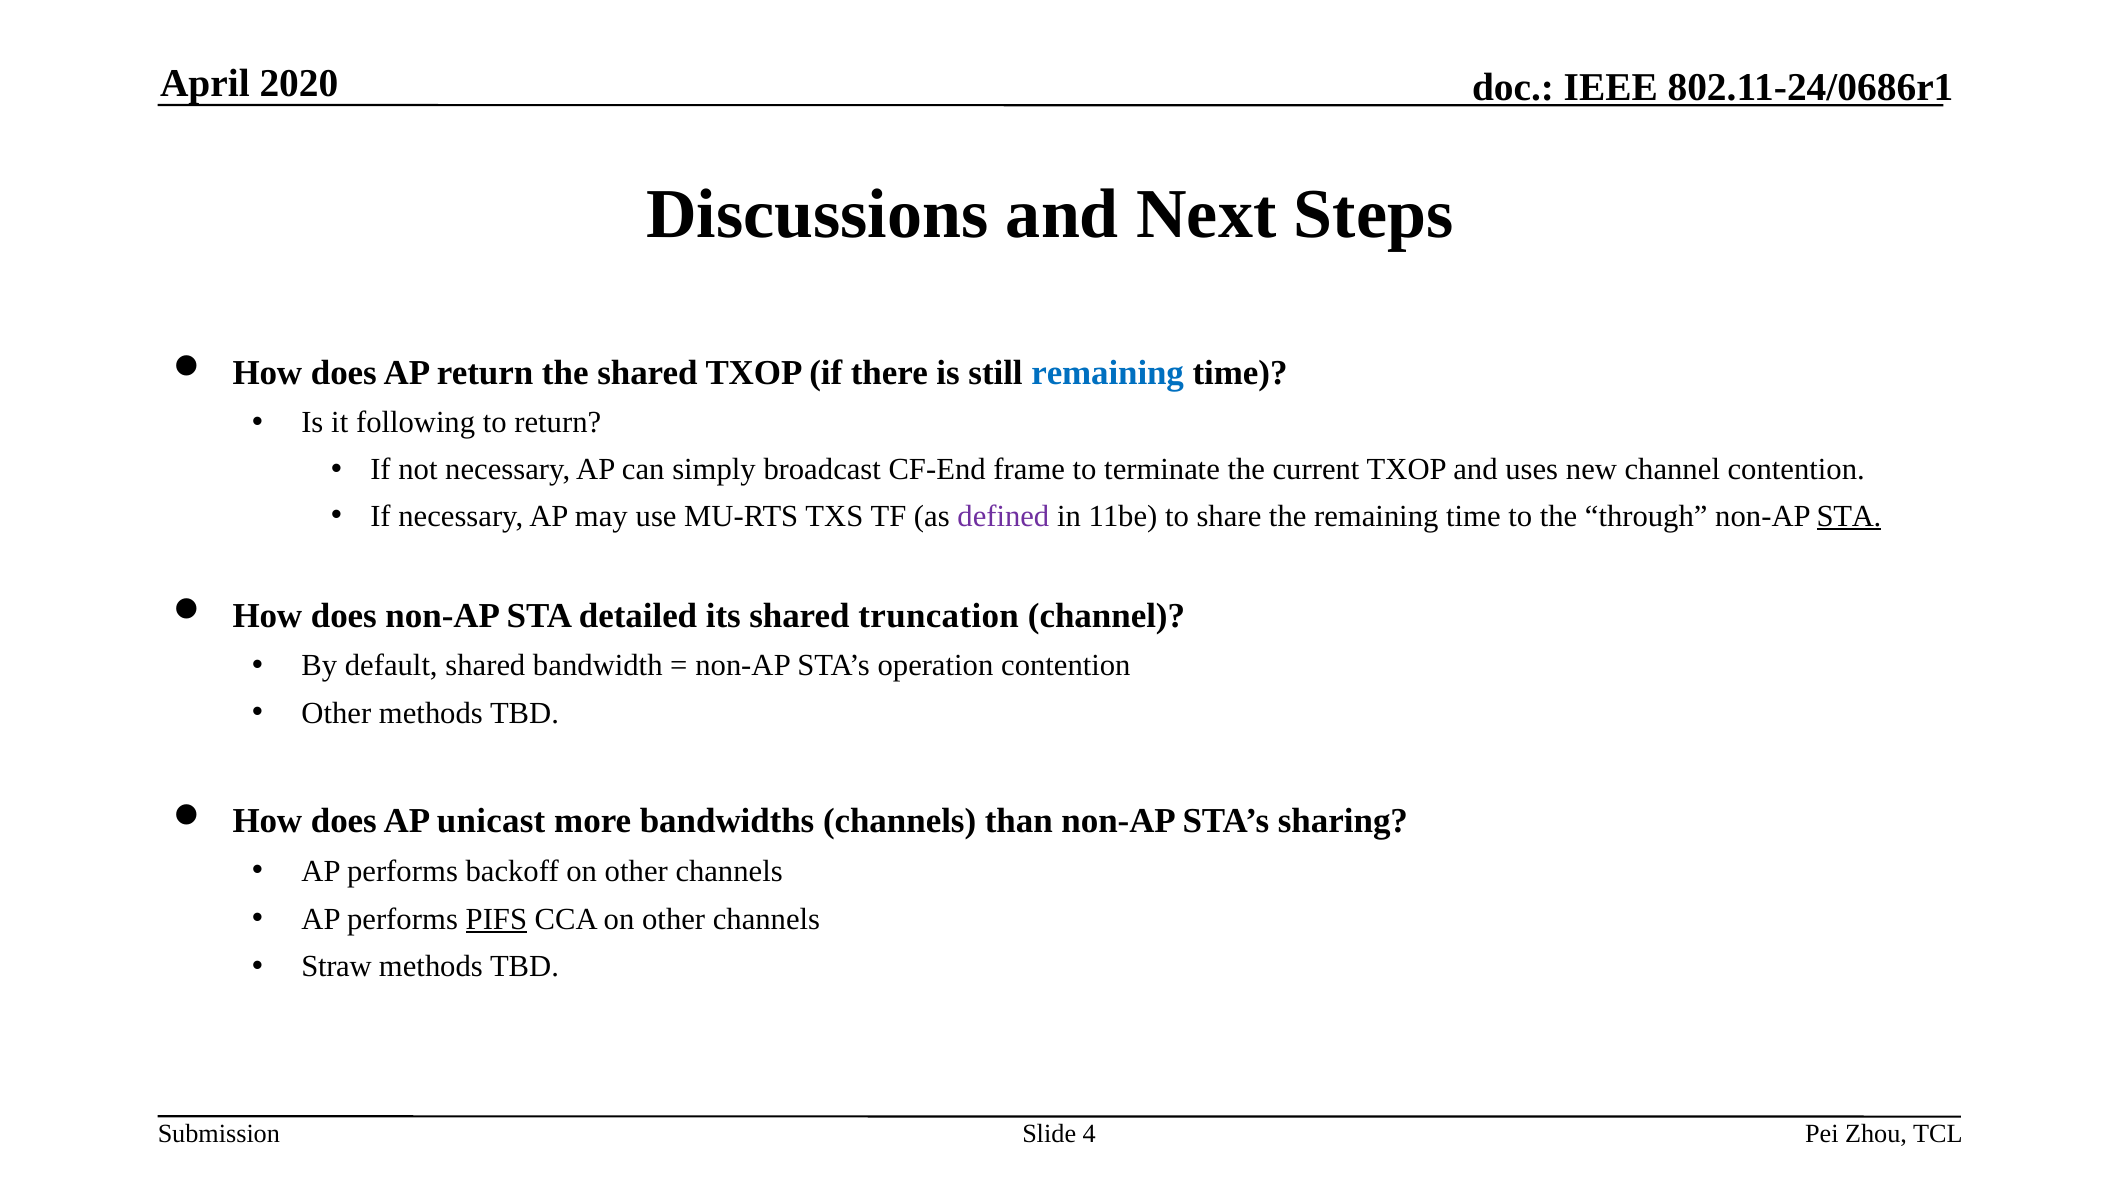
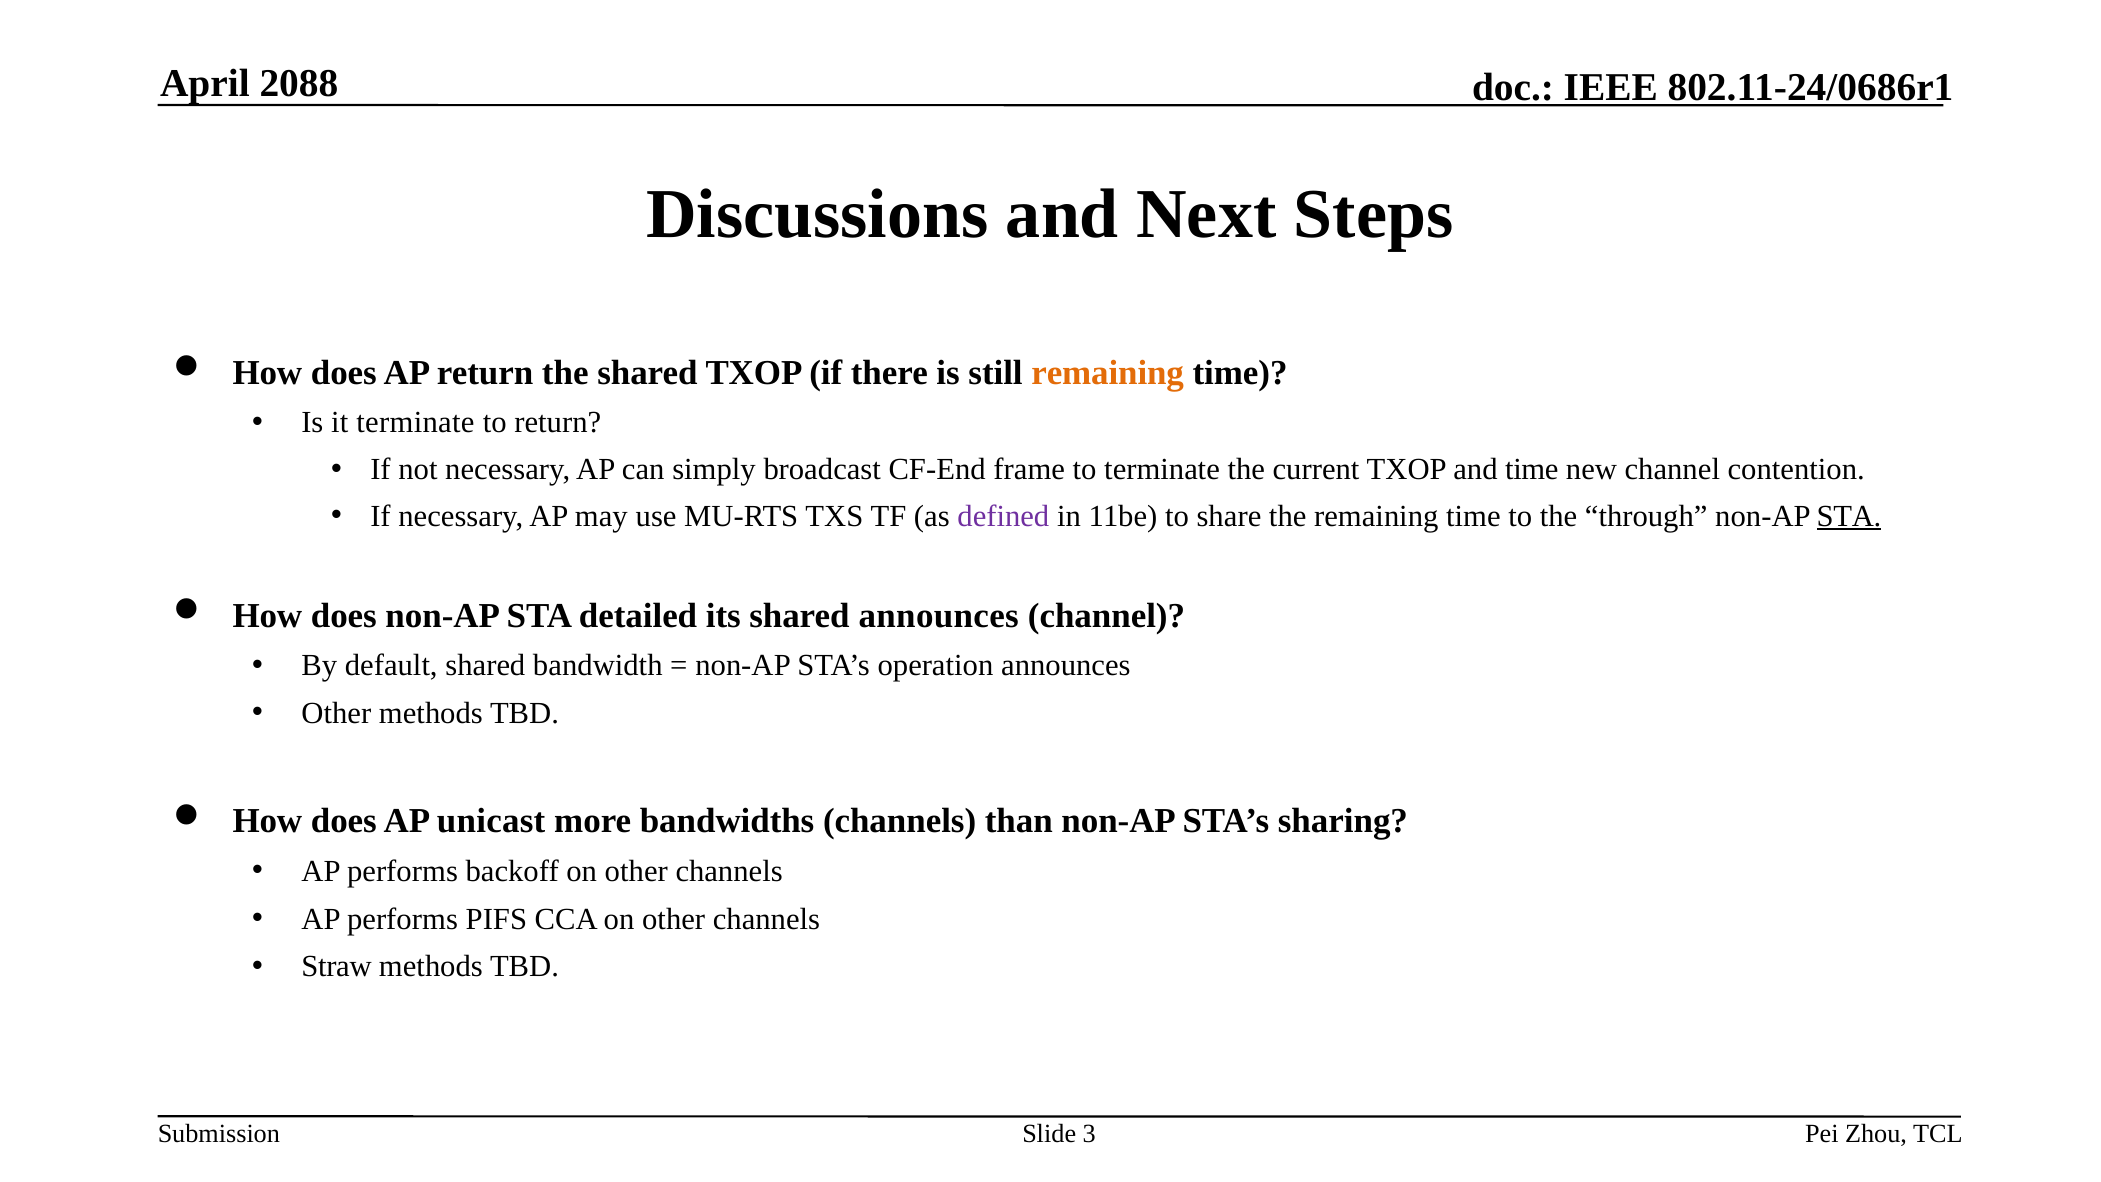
2020: 2020 -> 2088 (299, 84)
remaining colour: blue -> orange (1108, 373)
it following: following -> terminate (415, 423)
and uses: uses -> time (1532, 469)
shared truncation: truncation -> announces (939, 616)
operation contention: contention -> announces (1066, 666)
PIFS underline: present -> none (496, 919)
4: 4 -> 3 (1089, 1133)
